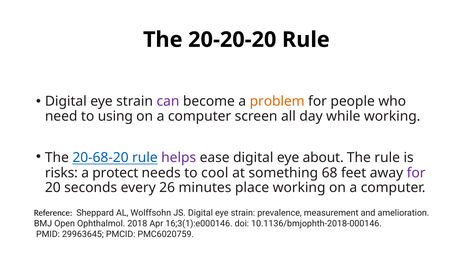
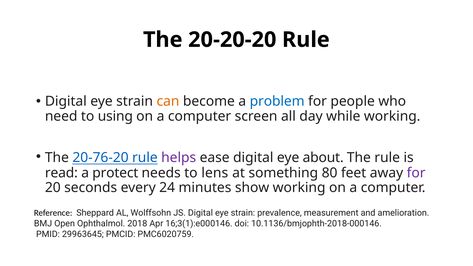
can colour: purple -> orange (168, 101)
problem colour: orange -> blue (277, 101)
20-68-20: 20-68-20 -> 20-76-20 (101, 158)
risks: risks -> read (61, 173)
cool: cool -> lens (215, 173)
68: 68 -> 80 (330, 173)
26: 26 -> 24 (167, 188)
place: place -> show (252, 188)
